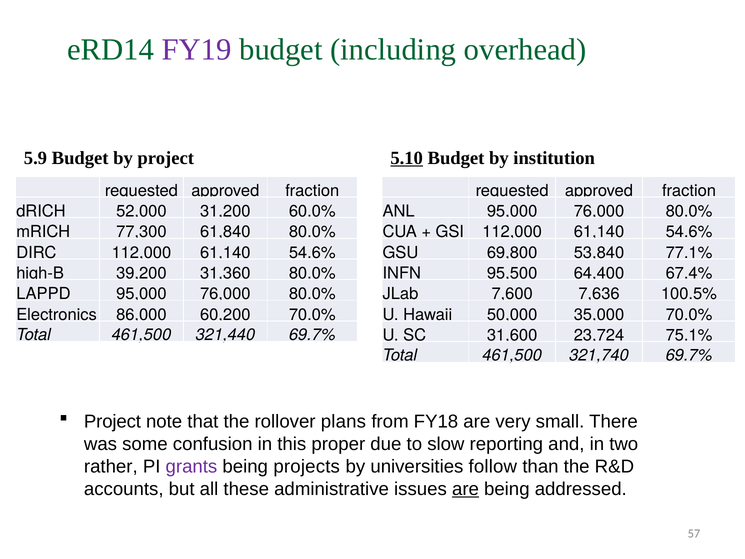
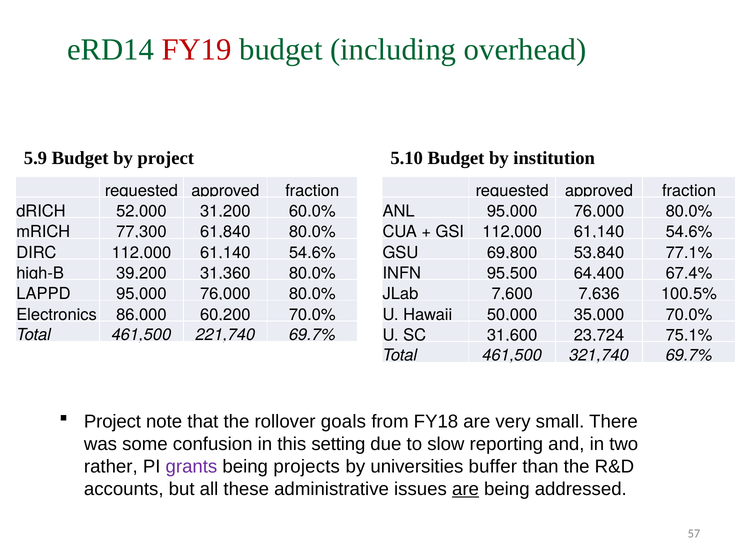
FY19 colour: purple -> red (197, 50)
5.10 underline: present -> none (407, 158)
321,440: 321,440 -> 221,740 (225, 335)
plans: plans -> goals (343, 422)
proper: proper -> setting (338, 444)
follow: follow -> buffer (493, 466)
